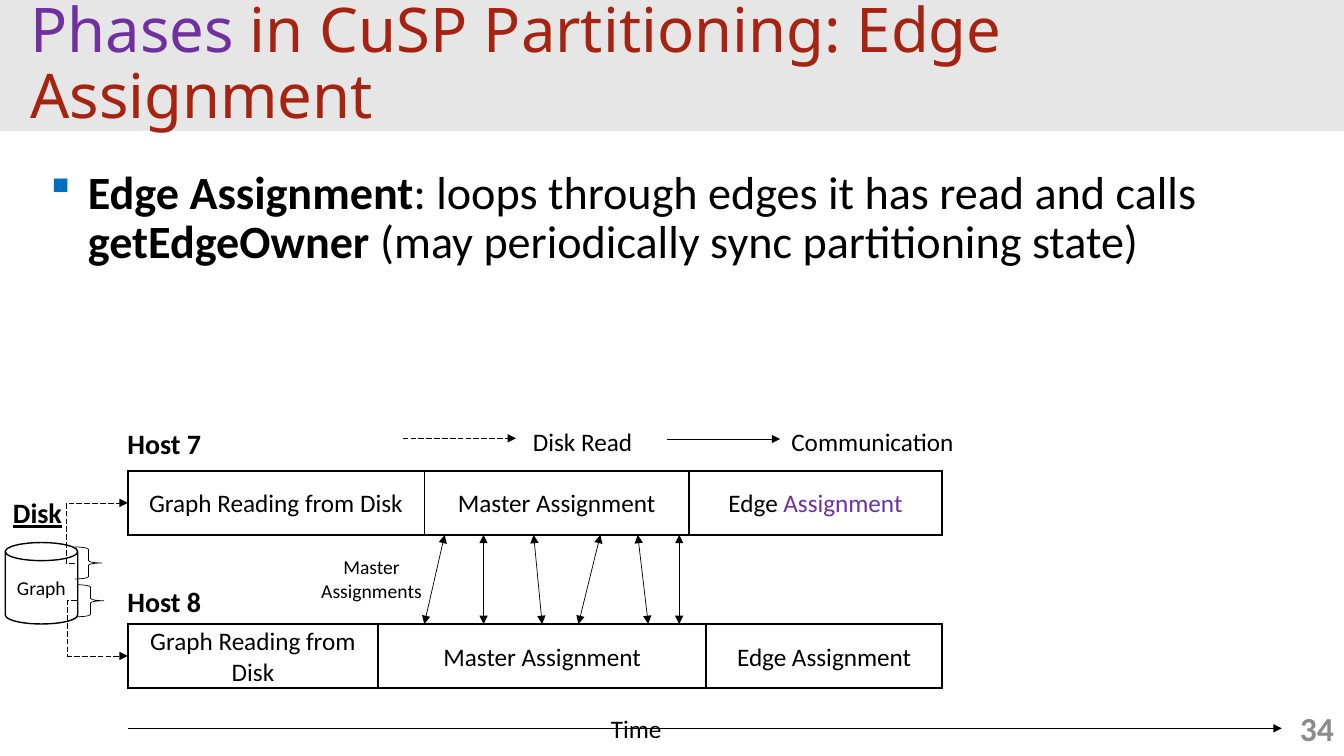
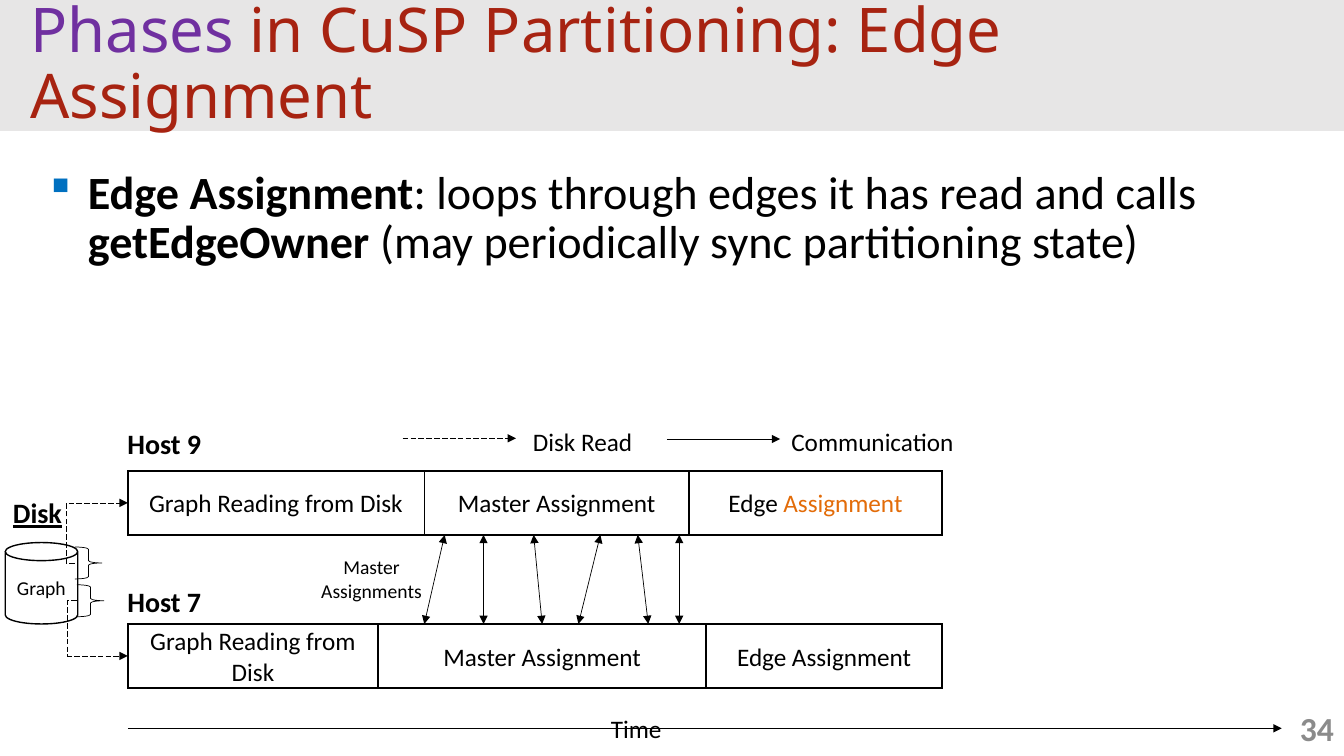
7: 7 -> 9 (194, 446)
Assignment colour: purple -> orange (843, 505)
8: 8 -> 7 (194, 604)
